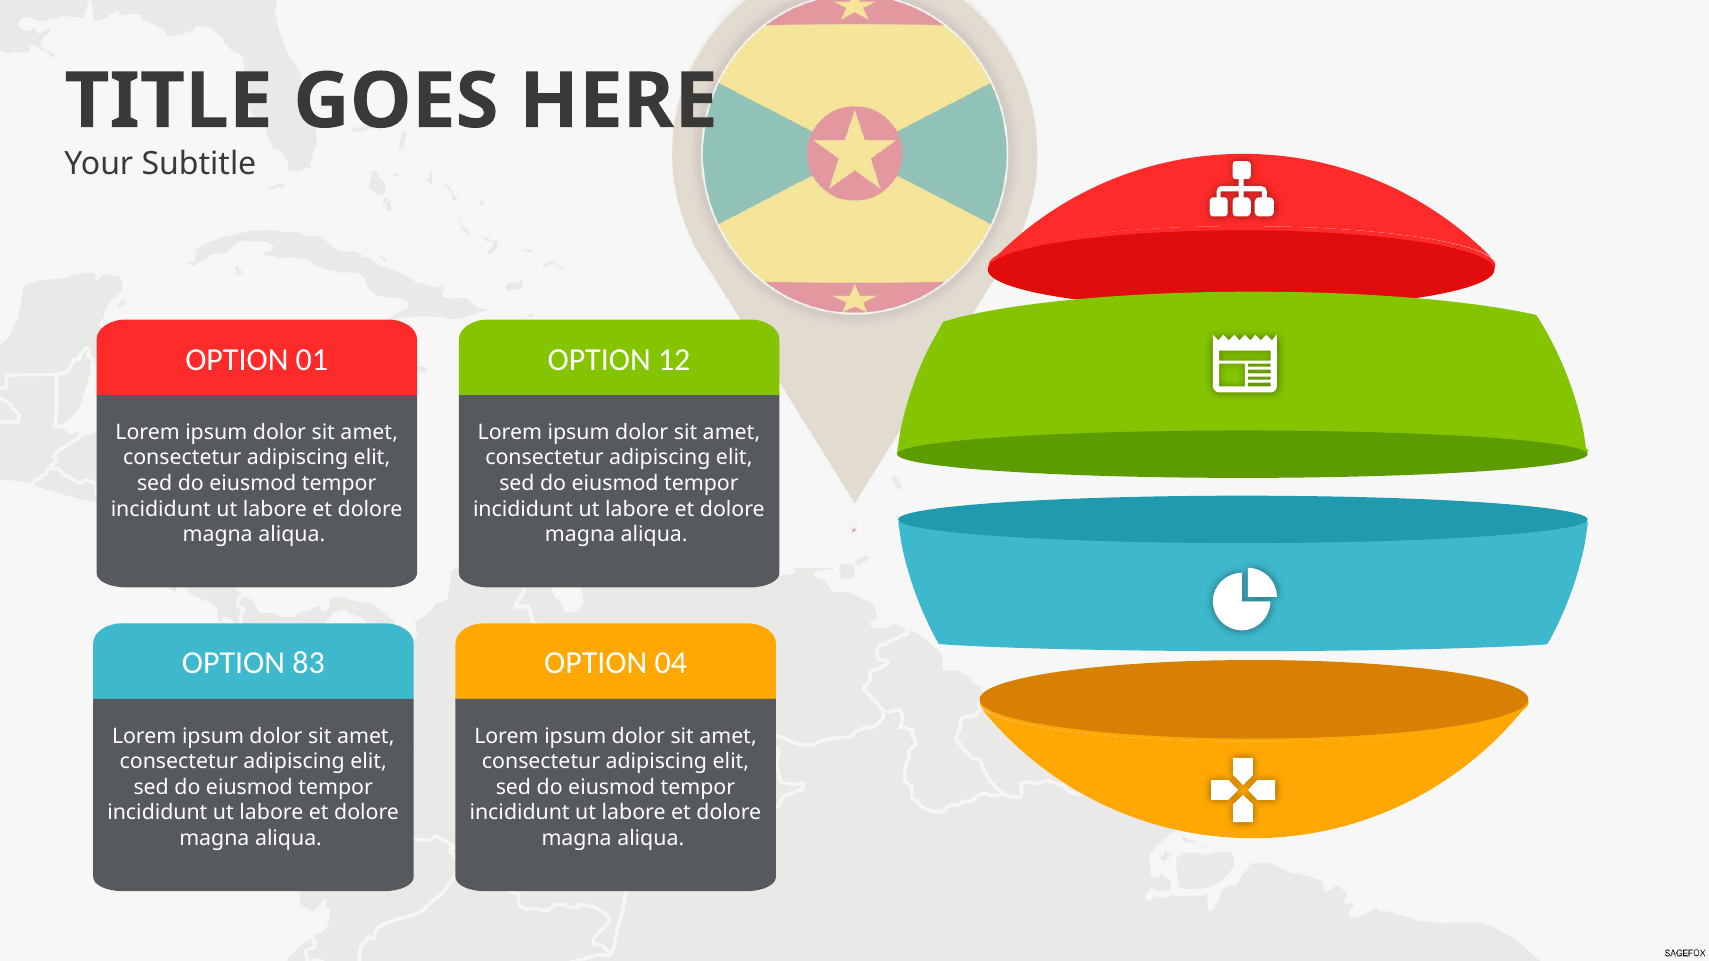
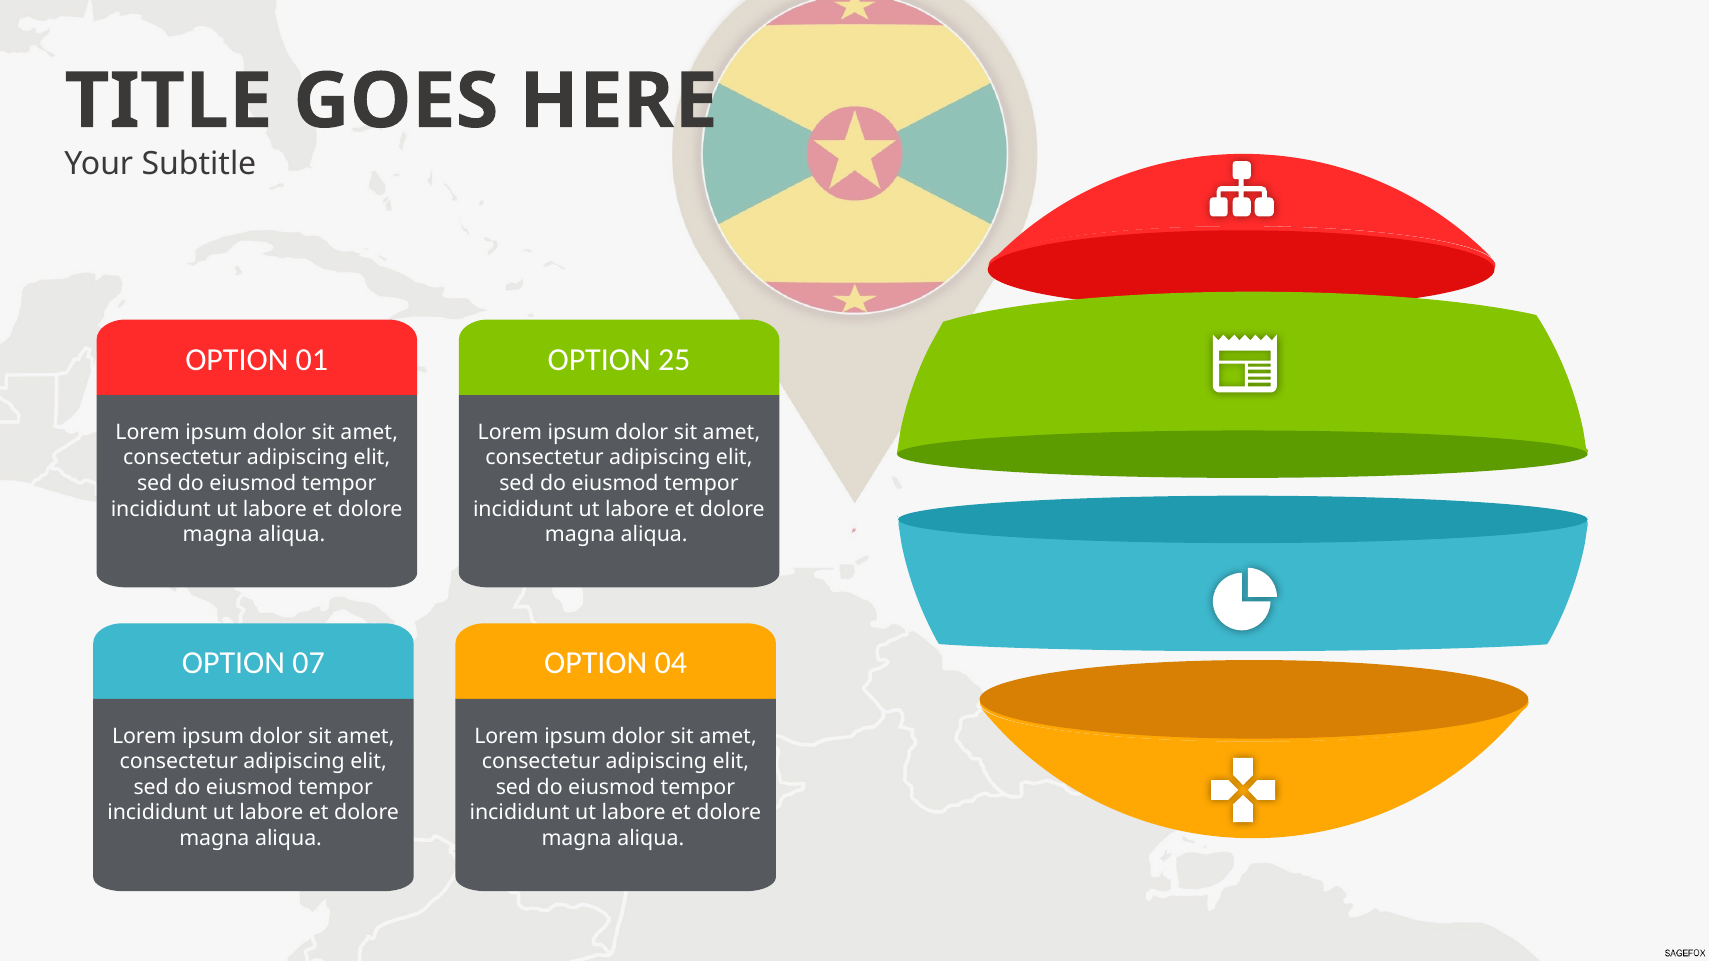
12: 12 -> 25 (674, 360)
83: 83 -> 07 (309, 664)
